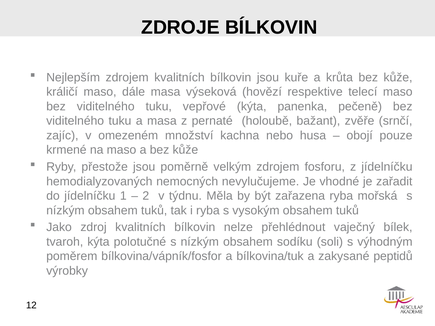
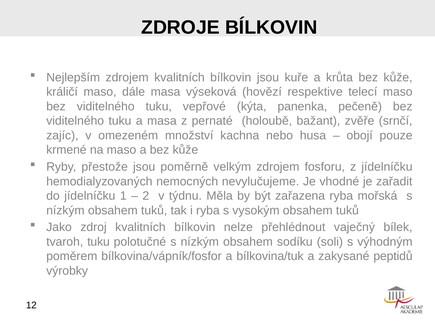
tvaroh kýta: kýta -> tuku (99, 242)
